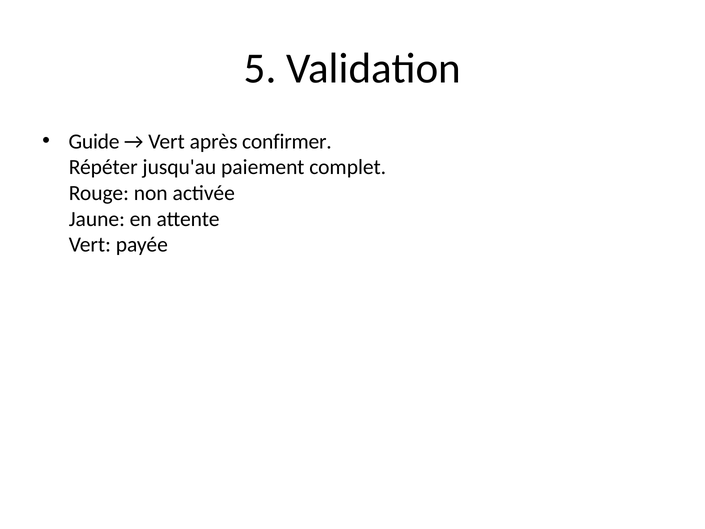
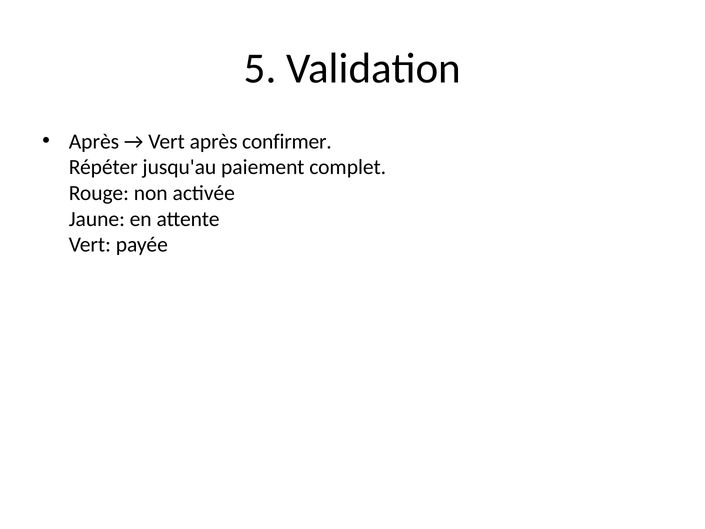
Guide: Guide -> Après (94, 141)
